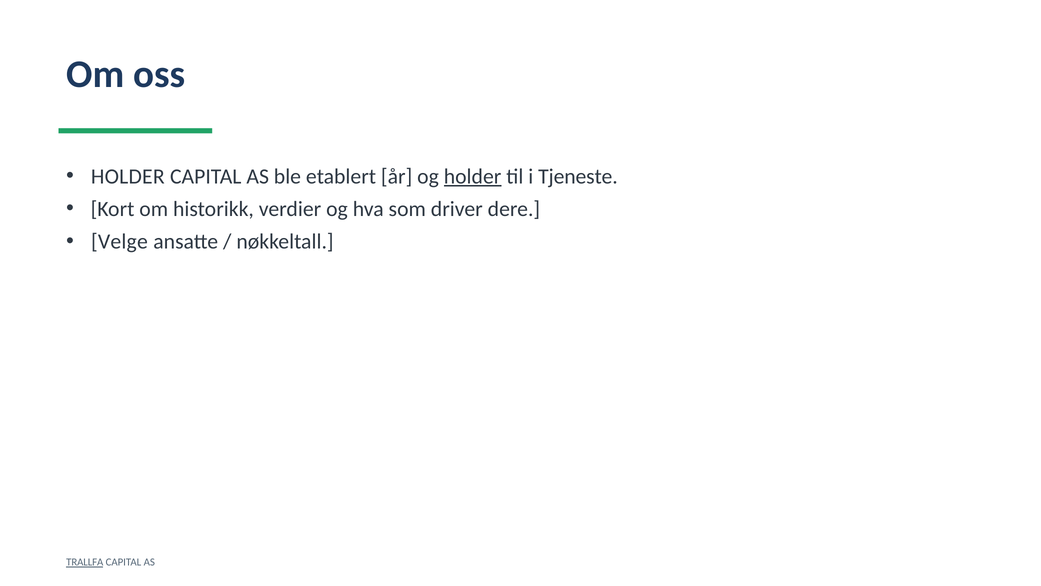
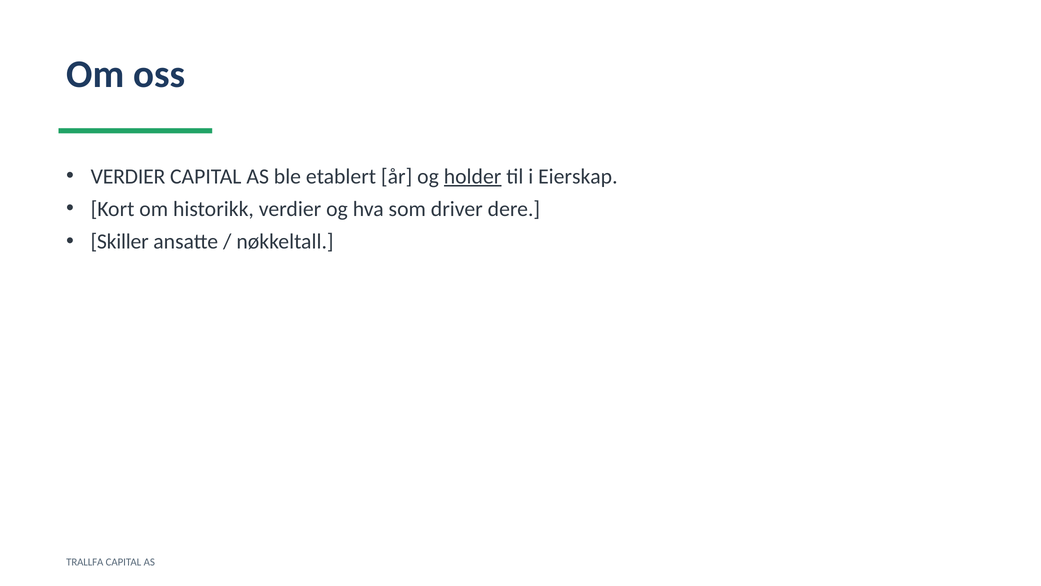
HOLDER: HOLDER -> VERDIER (128, 176)
Tjeneste: Tjeneste -> Eierskap (578, 176)
Velge: Velge -> Skiller (120, 241)
TRALLFA underline: present -> none (85, 562)
